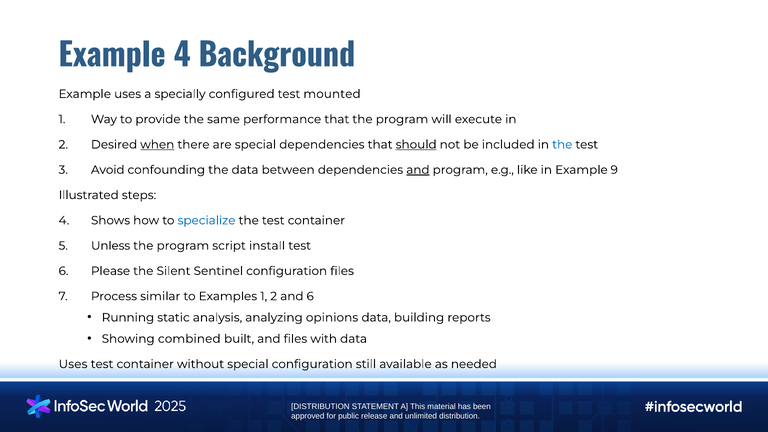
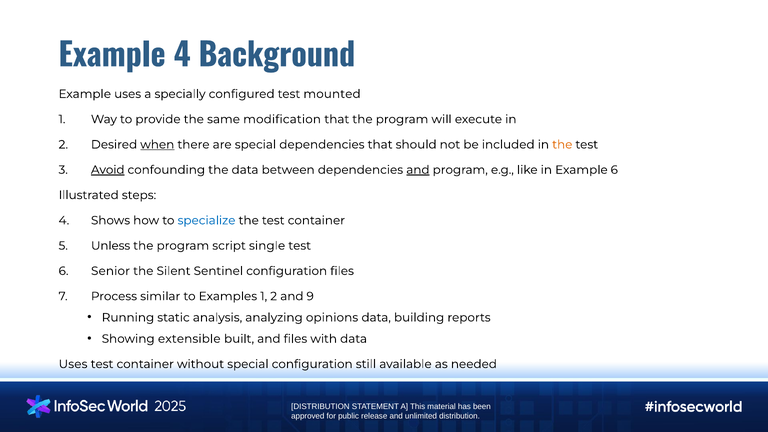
performance: performance -> modification (282, 119)
should underline: present -> none (416, 145)
the colour: blue -> orange (562, 145)
Avoid underline: none -> present (108, 170)
Example 9: 9 -> 6 (614, 170)
install: install -> single (267, 246)
Please: Please -> Senior (110, 271)
and 6: 6 -> 9 (310, 296)
combined: combined -> extensible (189, 339)
